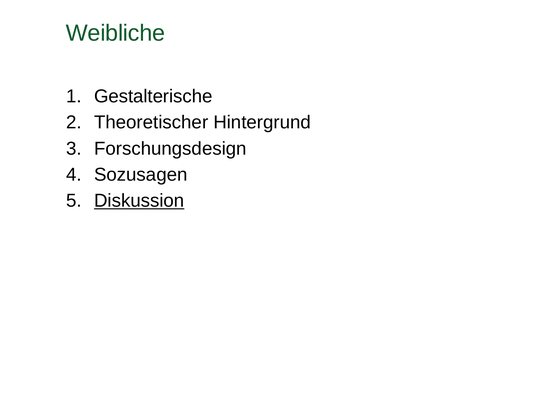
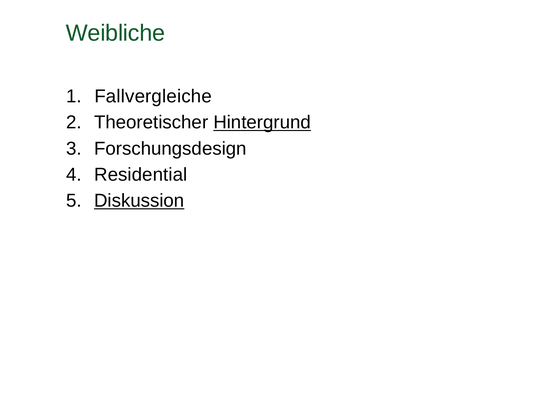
Gestalterische: Gestalterische -> Fallvergleiche (153, 96)
Hintergrund underline: none -> present (262, 122)
Sozusagen: Sozusagen -> Residential (141, 175)
